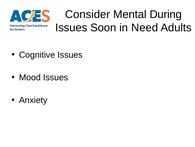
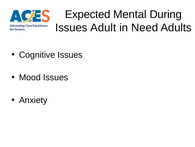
Consider: Consider -> Expected (88, 14)
Soon: Soon -> Adult (103, 28)
